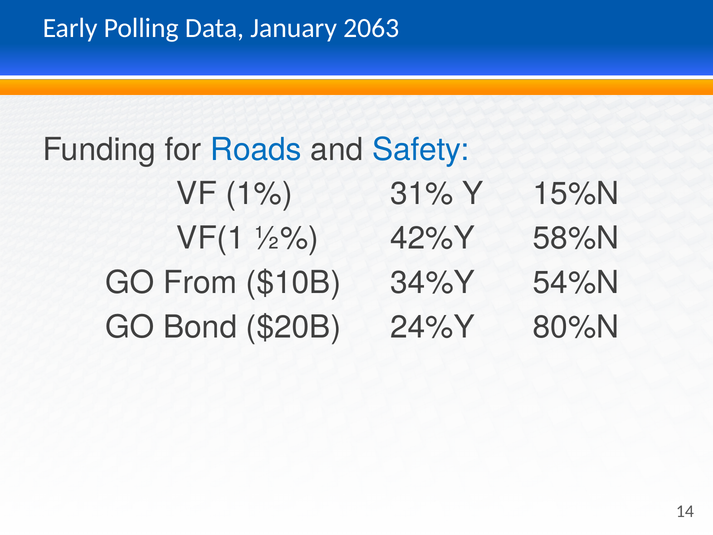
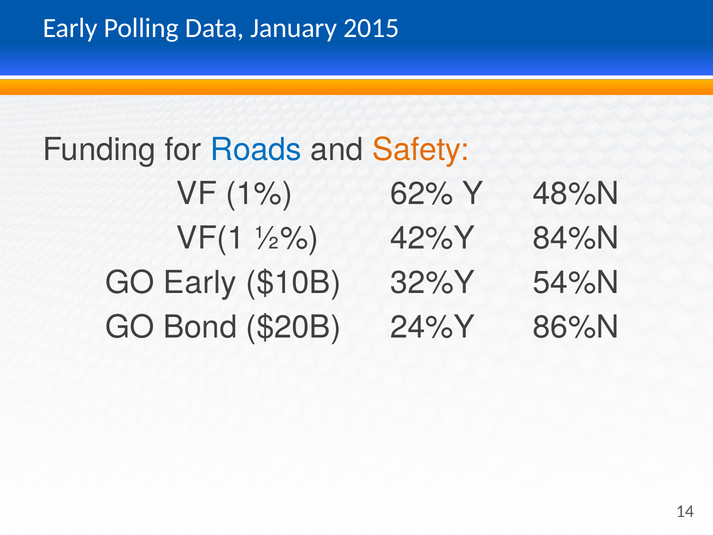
2063: 2063 -> 2015 (371, 28)
Safety colour: blue -> orange (421, 150)
31%: 31% -> 62% (422, 194)
15%N: 15%N -> 48%N (576, 194)
58%N: 58%N -> 84%N (576, 238)
GO From: From -> Early (200, 283)
34%Y: 34%Y -> 32%Y (433, 283)
80%N: 80%N -> 86%N (576, 327)
